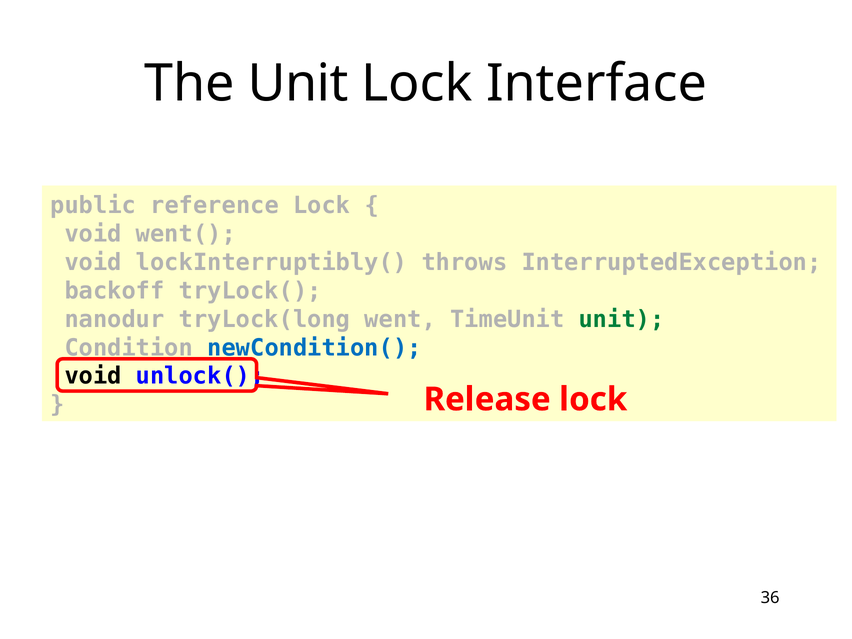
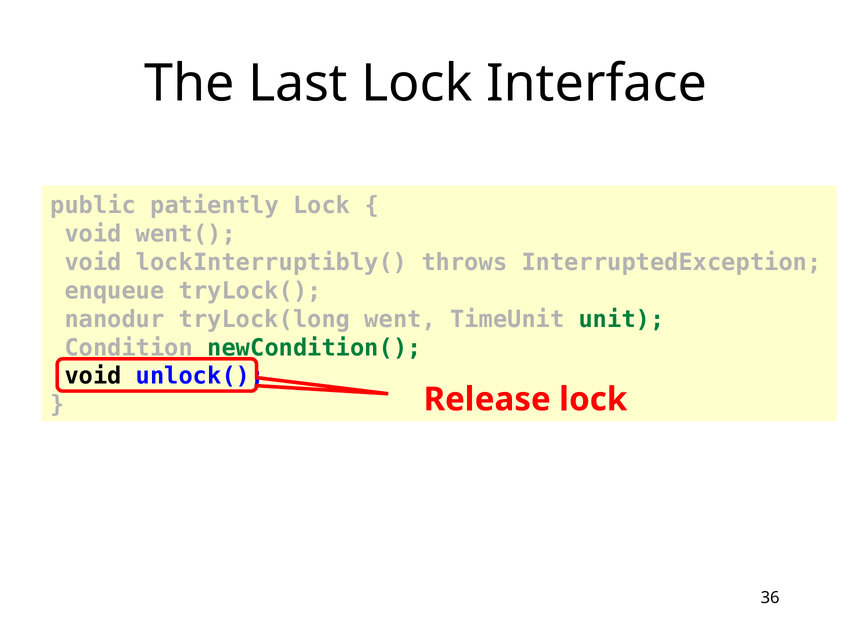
The Unit: Unit -> Last (298, 84)
reference: reference -> patiently (215, 206)
backoff: backoff -> enqueue (115, 291)
newCondition( colour: blue -> green (314, 348)
